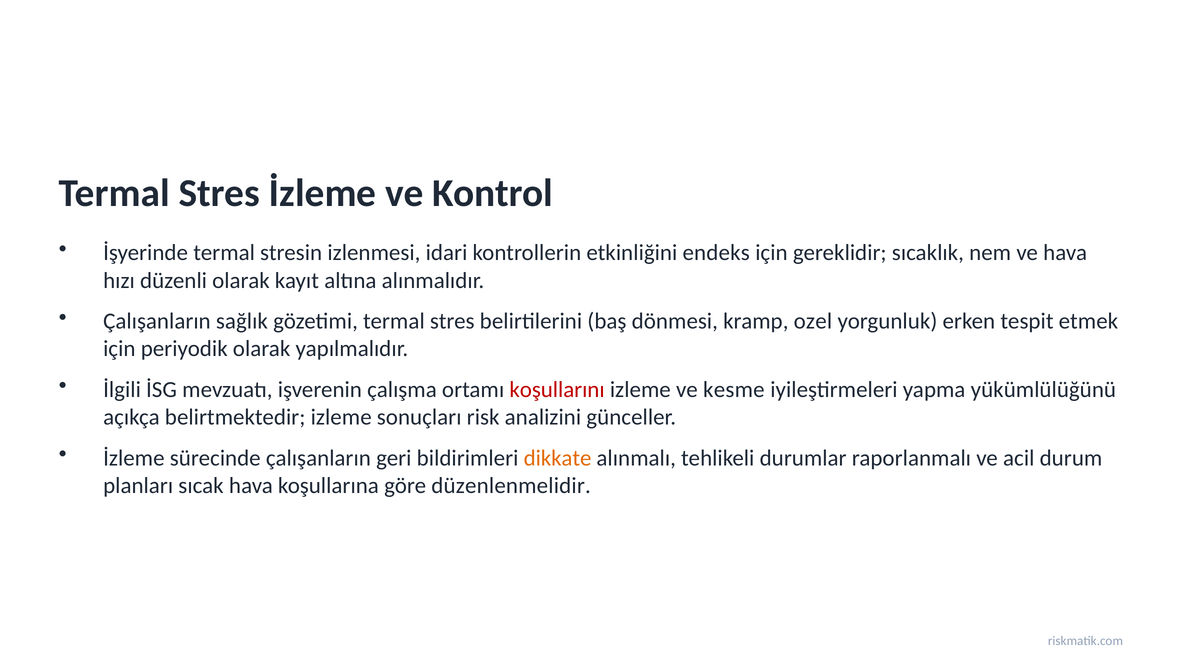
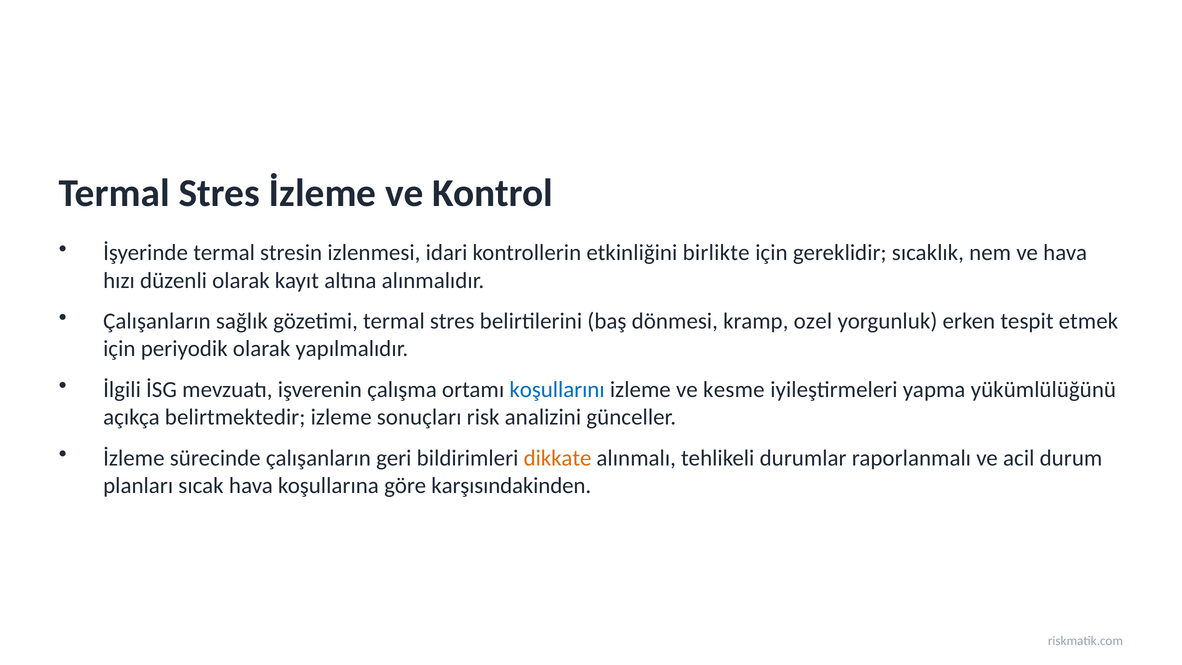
endeks: endeks -> birlikte (716, 253)
koşullarını colour: red -> blue (557, 390)
düzenlenmelidir: düzenlenmelidir -> karşısındakinden (511, 486)
